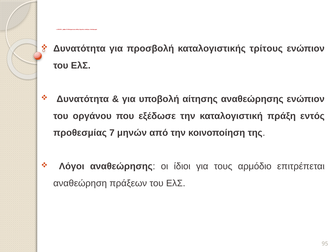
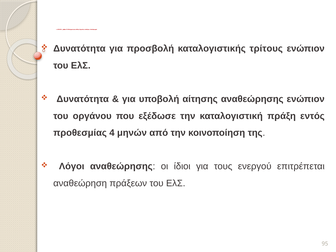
7: 7 -> 4 (112, 133)
αρμόδιο: αρμόδιο -> ενεργού (255, 166)
